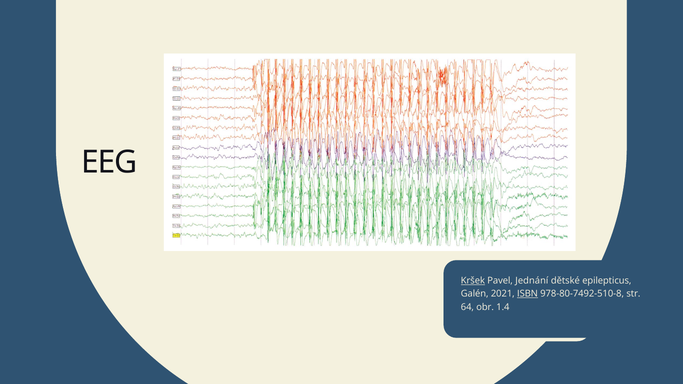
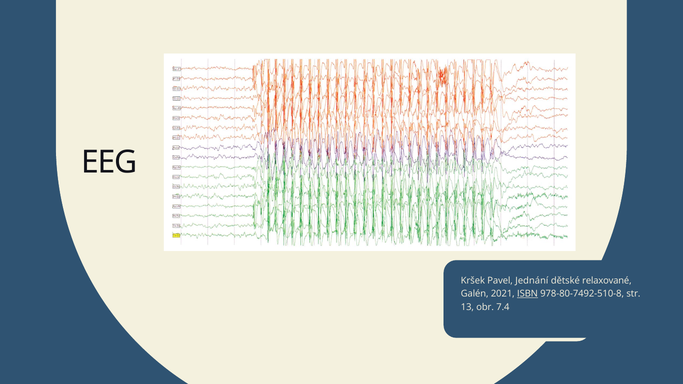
Kršek underline: present -> none (473, 281)
epilepticus: epilepticus -> relaxované (607, 281)
64: 64 -> 13 (467, 307)
1.4: 1.4 -> 7.4 (503, 307)
